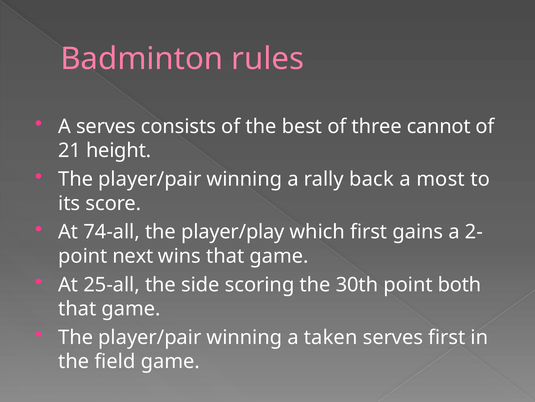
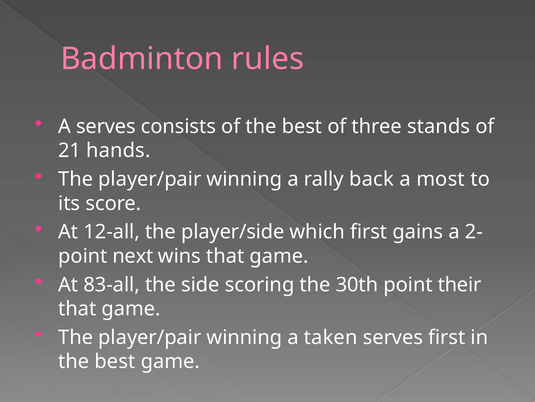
cannot: cannot -> stands (439, 126)
height: height -> hands (118, 150)
74-all: 74-all -> 12-all (112, 232)
player/play: player/play -> player/side (233, 232)
25-all: 25-all -> 83-all (112, 284)
both: both -> their (460, 284)
field: field -> best (115, 361)
